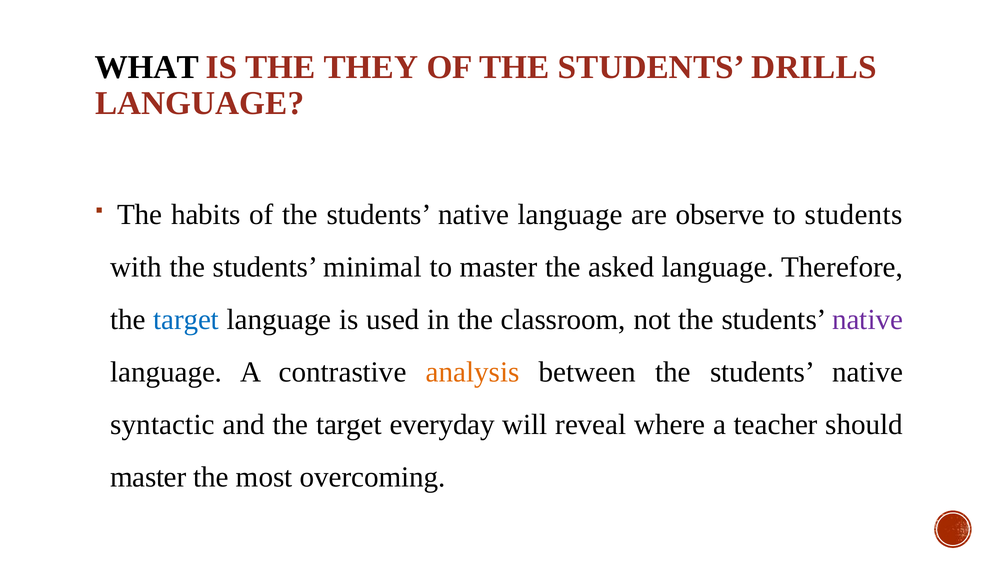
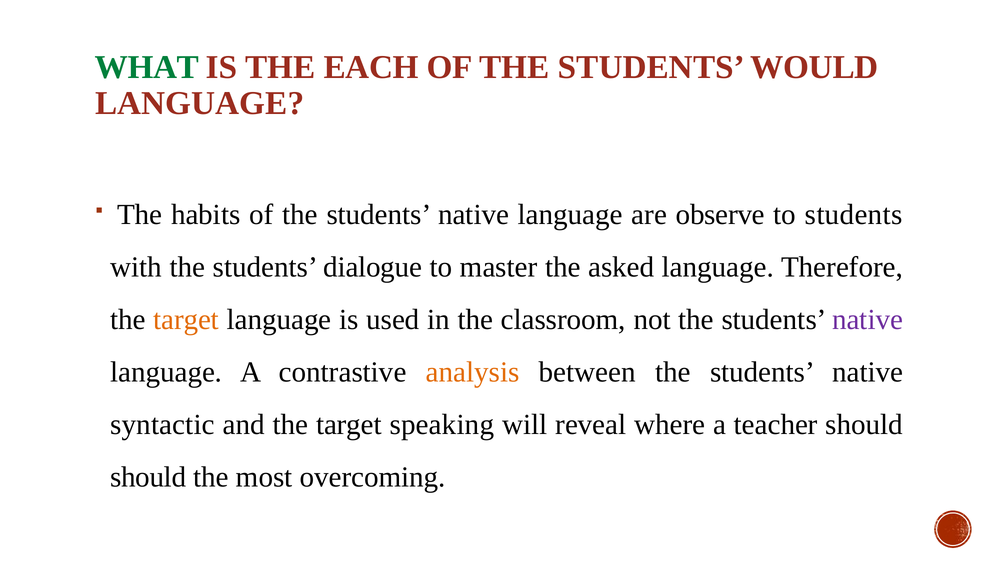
WHAT colour: black -> green (147, 67)
THEY: THEY -> EACH (371, 67)
DRILLS: DRILLS -> WOULD (814, 67)
minimal: minimal -> dialogue (373, 267)
target colour: blue -> orange (186, 320)
everyday: everyday -> speaking (442, 425)
master: master -> should (148, 477)
